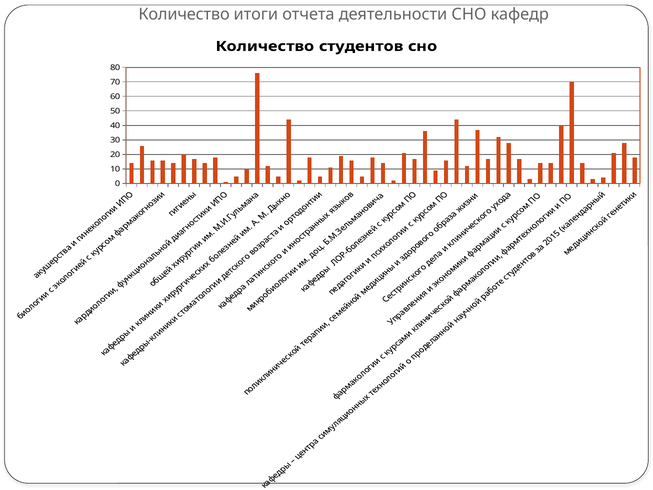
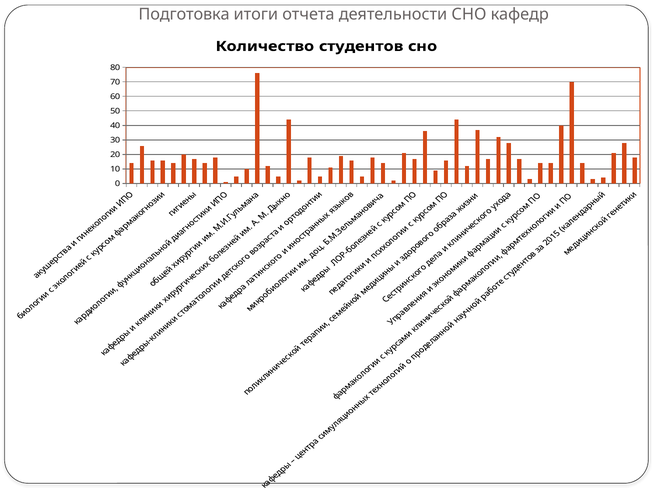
Количество: Количество -> Подготовка (184, 14)
